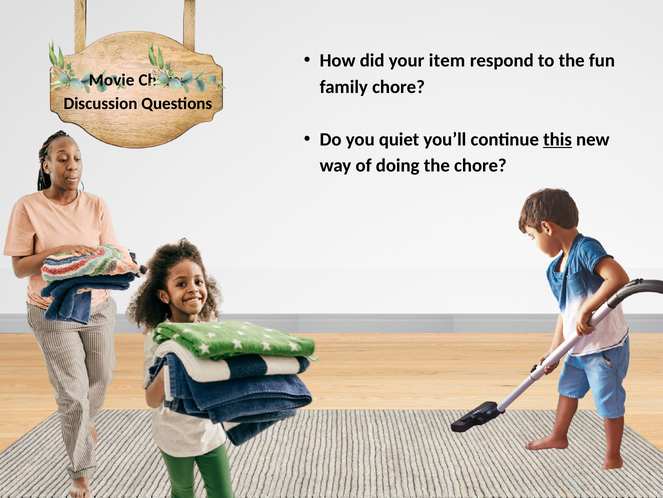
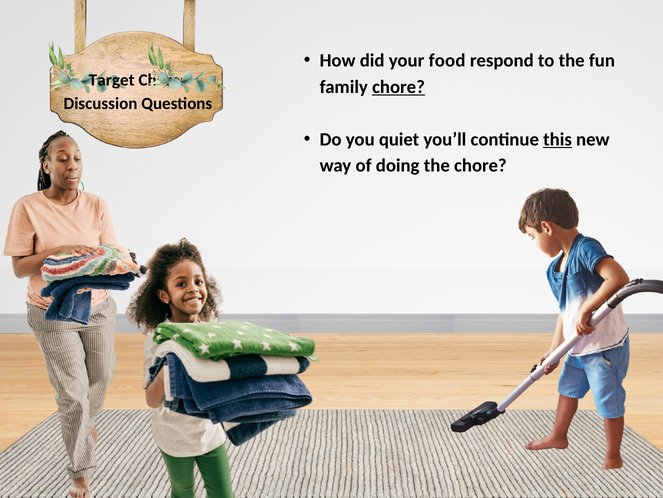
item: item -> food (447, 61)
Movie: Movie -> Target (112, 80)
chore underline: none -> present (398, 87)
